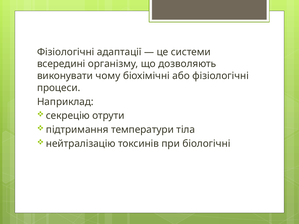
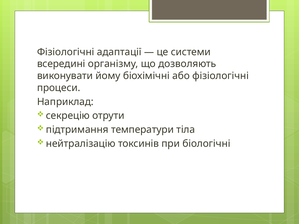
чому: чому -> йому (108, 76)
